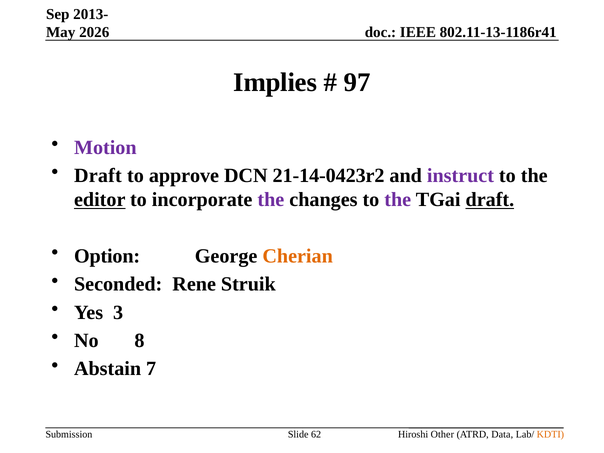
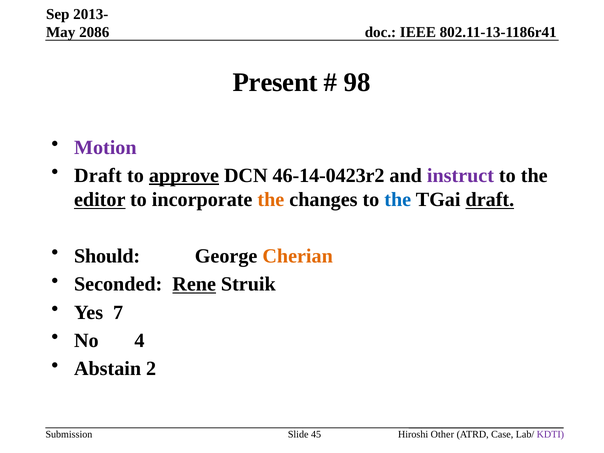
2026: 2026 -> 2086 (94, 32)
Implies: Implies -> Present (275, 82)
97: 97 -> 98 (357, 82)
approve underline: none -> present (184, 176)
21-14-0423r2: 21-14-0423r2 -> 46-14-0423r2 (329, 176)
the colour: purple -> orange (271, 200)
the colour: purple -> blue (398, 200)
Option: Option -> Should (107, 256)
Rene underline: none -> present (194, 284)
3: 3 -> 7 (118, 312)
8: 8 -> 4 (139, 341)
7: 7 -> 2 (151, 369)
62: 62 -> 45 (316, 434)
Data: Data -> Case (502, 434)
KDTI colour: orange -> purple (550, 434)
